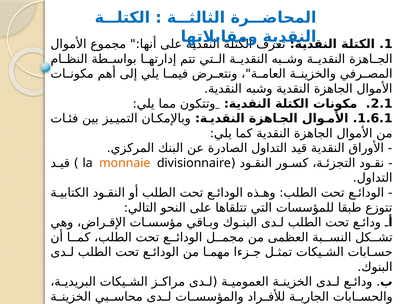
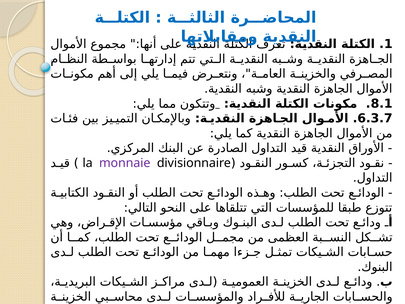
2.1: 2.1 -> 8.1 (382, 104)
1.6.1: 1.6.1 -> 6.3.7 (375, 118)
monnaie colour: orange -> purple (125, 163)
